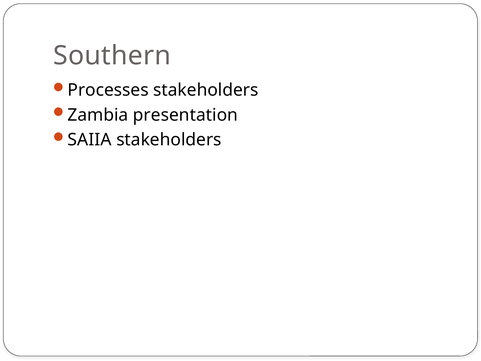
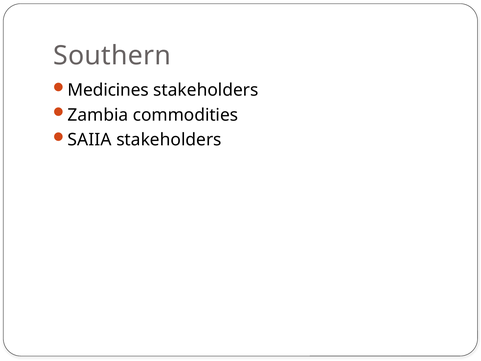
Processes: Processes -> Medicines (108, 90)
presentation: presentation -> commodities (186, 115)
